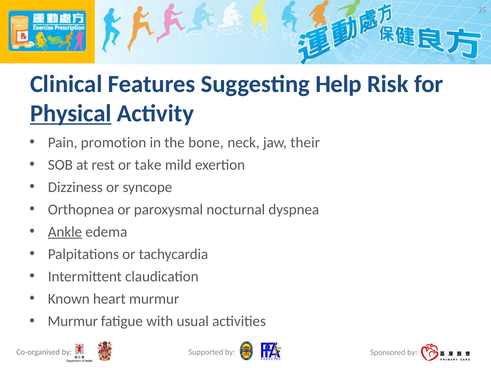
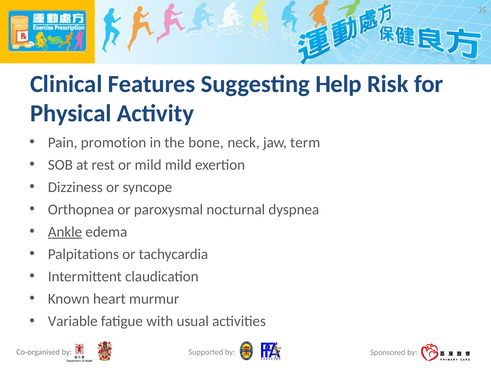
Physical underline: present -> none (71, 114)
their: their -> term (305, 143)
or take: take -> mild (148, 165)
Murmur: Murmur -> Variable (73, 321)
